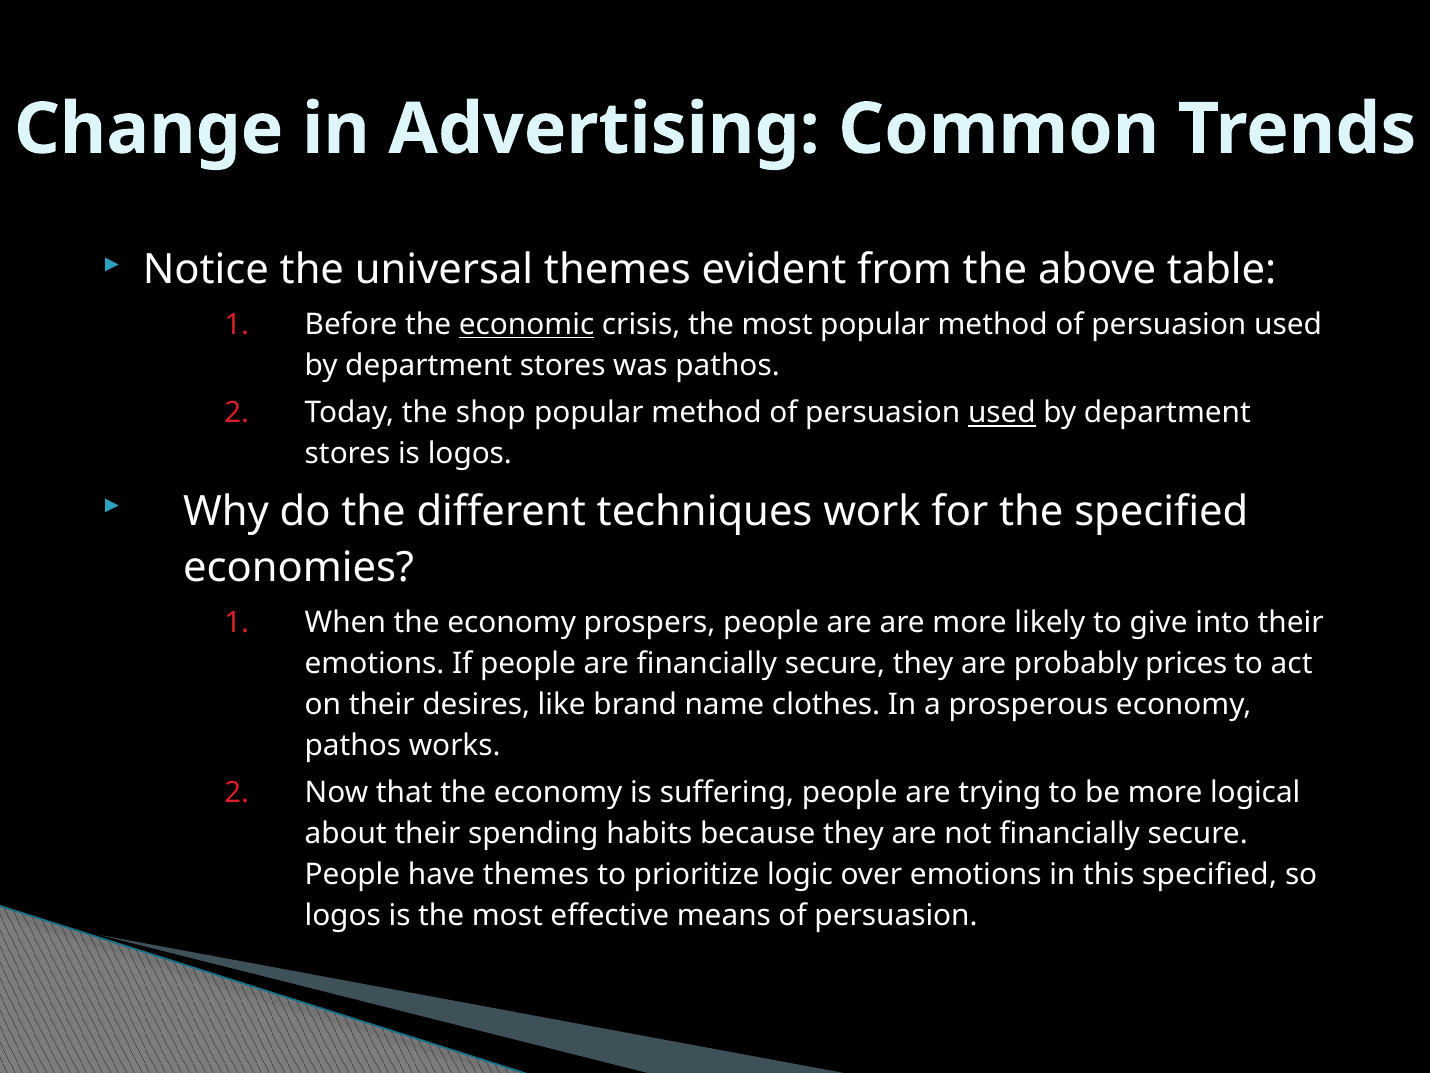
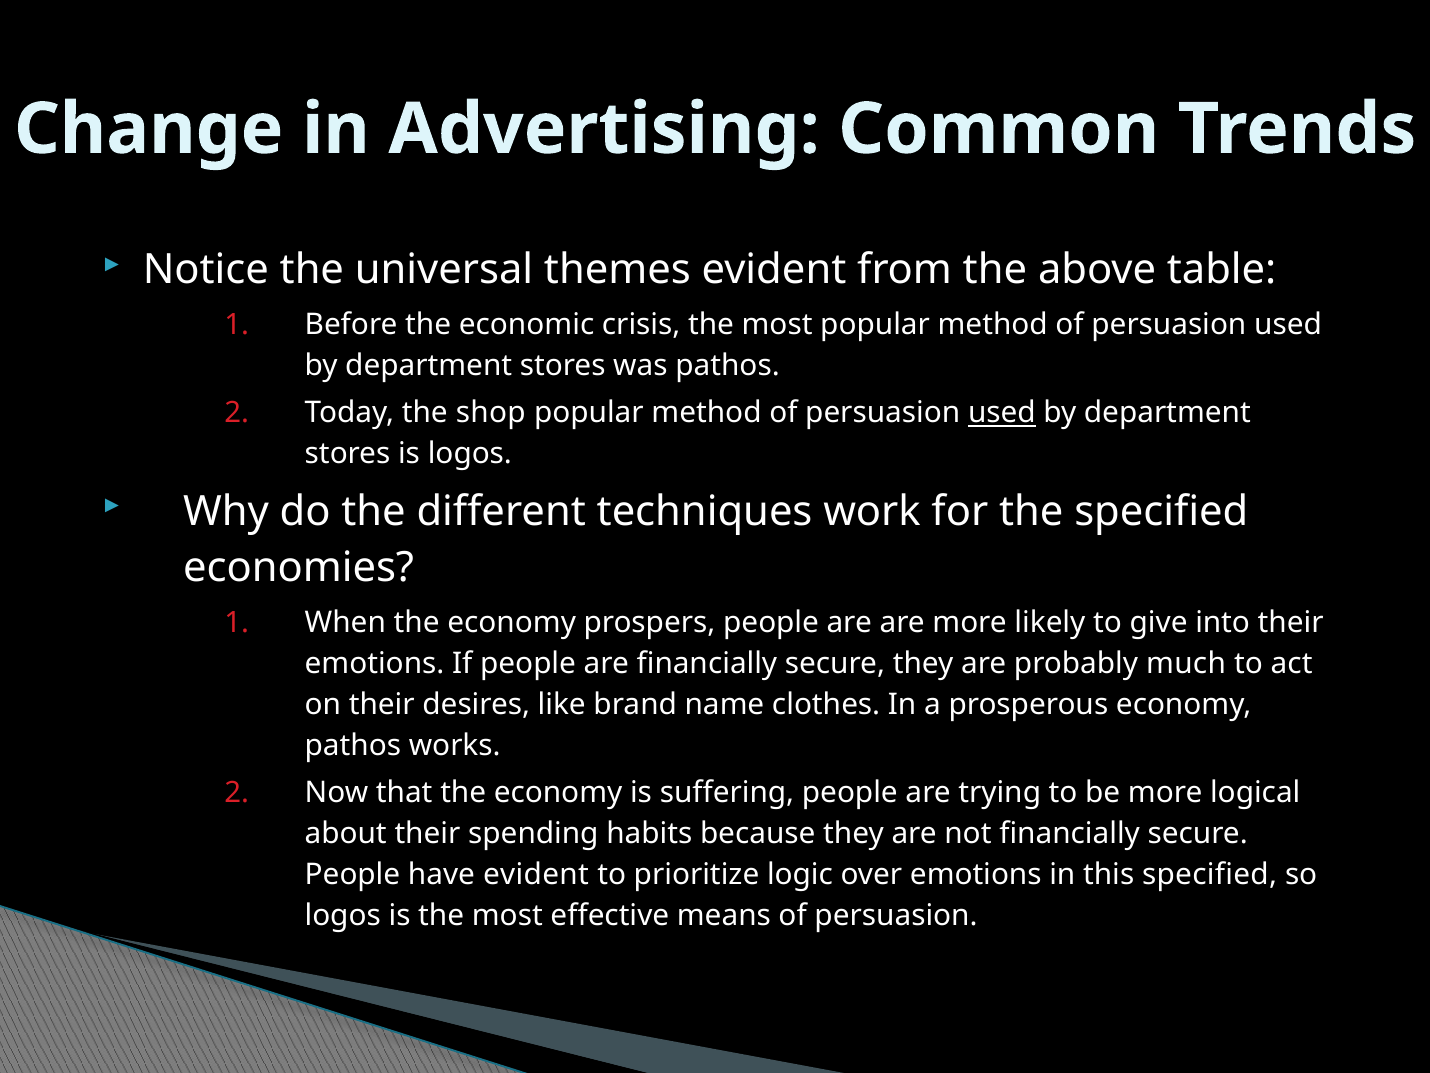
economic underline: present -> none (527, 324)
prices: prices -> much (1186, 664)
have themes: themes -> evident (536, 874)
